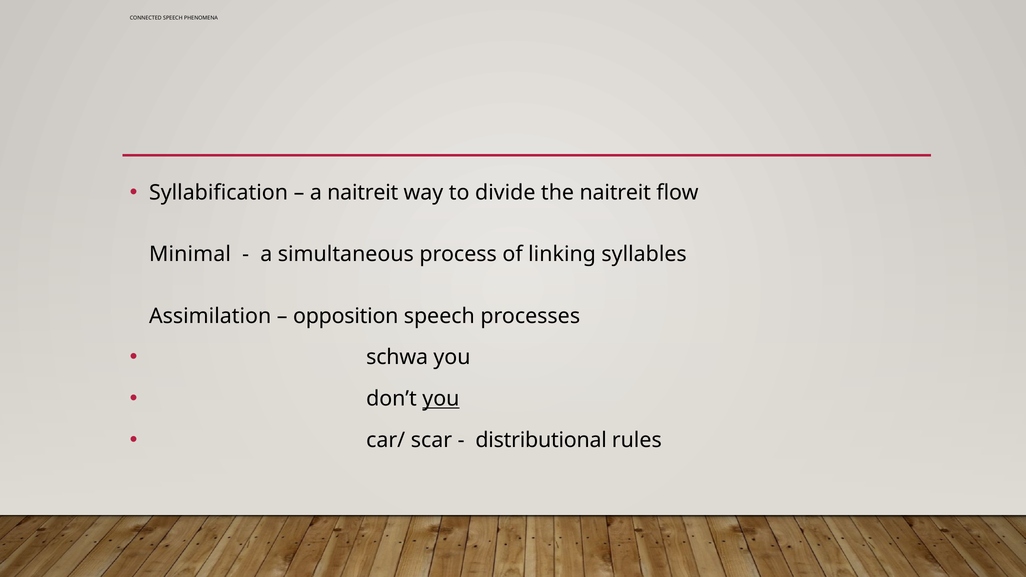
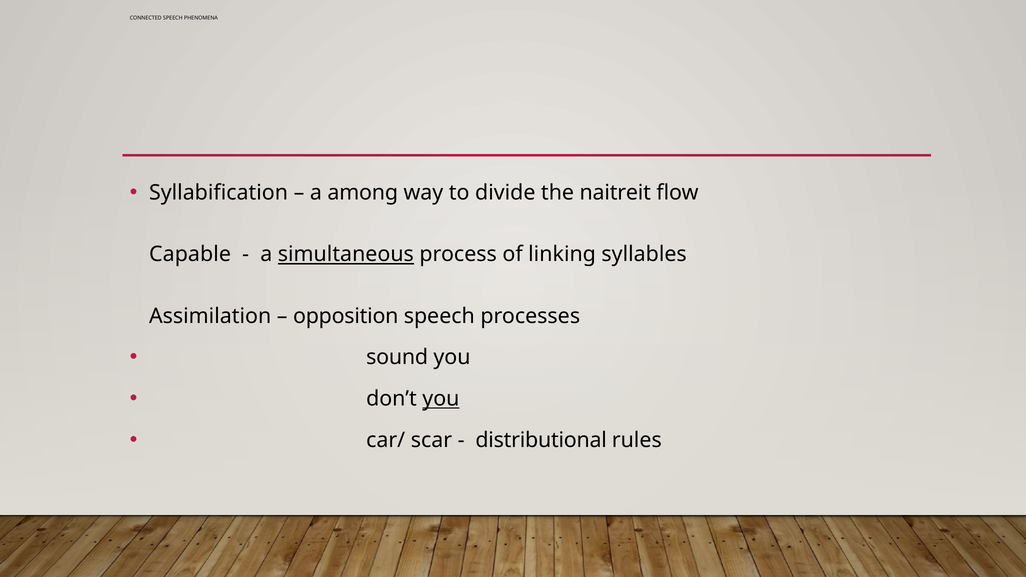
a naitreit: naitreit -> among (363, 193)
Minimal: Minimal -> Capable (190, 254)
simultaneous underline: none -> present (346, 254)
schwa: schwa -> sound (397, 358)
